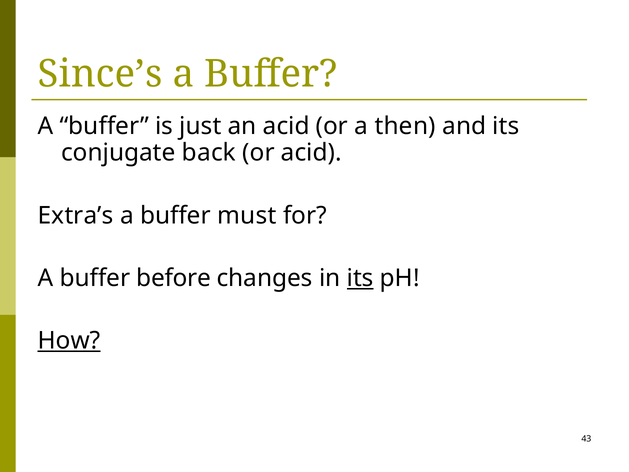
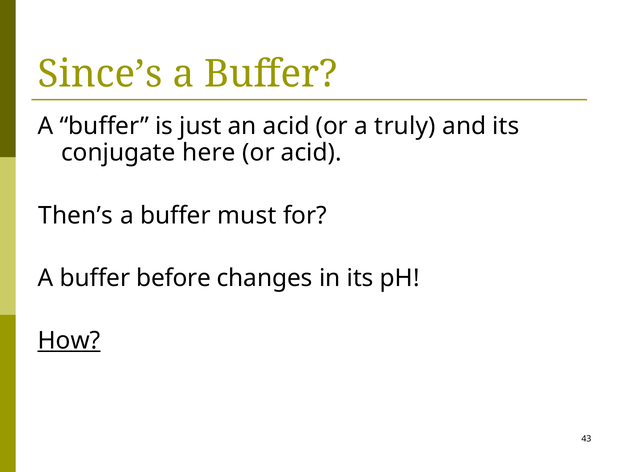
then: then -> truly (405, 126)
back: back -> here (209, 153)
Extra’s: Extra’s -> Then’s (76, 215)
its underline: present -> none (360, 278)
